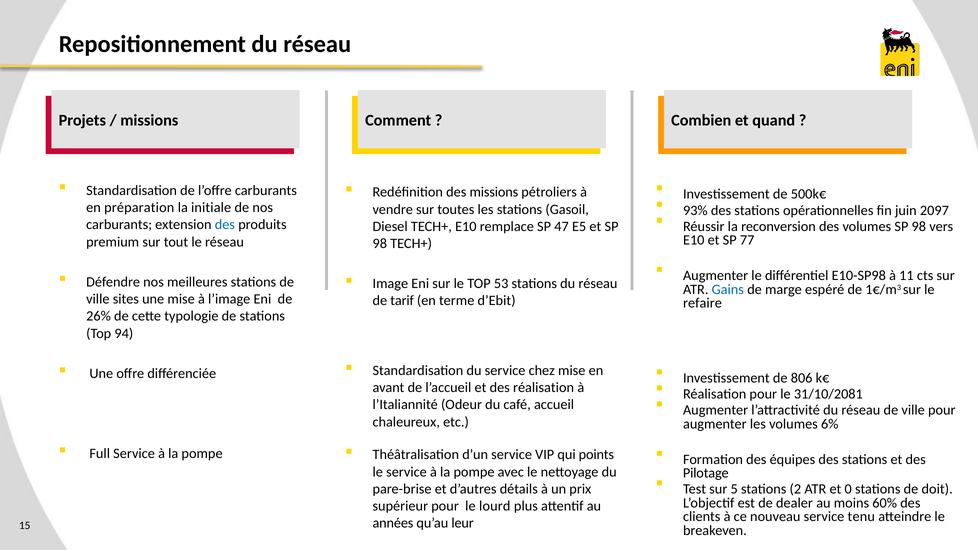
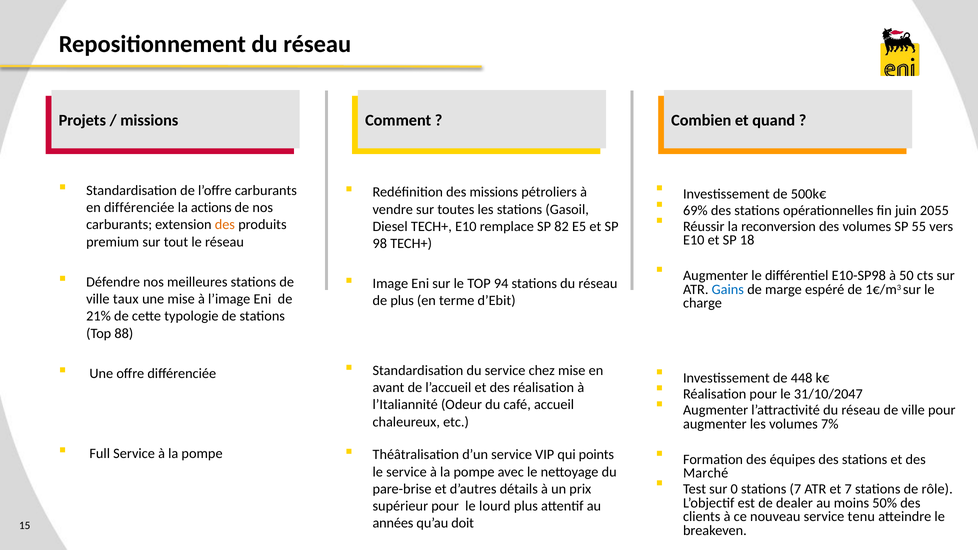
93%: 93% -> 69% (695, 210)
2097: 2097 -> 2055 (934, 210)
en préparation: préparation -> différenciée (139, 208)
initiale: initiale -> actions (211, 208)
volumes SP 98: 98 -> 55 (919, 226)
des colour: blue -> orange (225, 225)
47: 47 -> 82 (562, 226)
77: 77 -> 18 (747, 240)
11: 11 -> 50 (906, 276)
53: 53 -> 94 (501, 284)
sites: sites -> taux (126, 299)
de tarif: tarif -> plus (402, 301)
refaire: refaire -> charge (702, 303)
26%: 26% -> 21% (99, 316)
94: 94 -> 88 (124, 333)
806: 806 -> 448 (802, 378)
31/10/2081: 31/10/2081 -> 31/10/2047 (828, 394)
6%: 6% -> 7% (830, 424)
Pilotage: Pilotage -> Marché (706, 473)
5: 5 -> 0 (734, 489)
stations 2: 2 -> 7 (795, 489)
et 0: 0 -> 7 (848, 489)
doit: doit -> rôle (937, 489)
60%: 60% -> 50% (885, 503)
leur: leur -> doit (463, 523)
